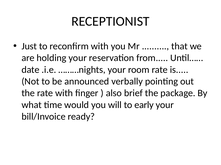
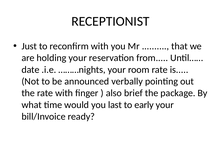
will: will -> last (115, 105)
